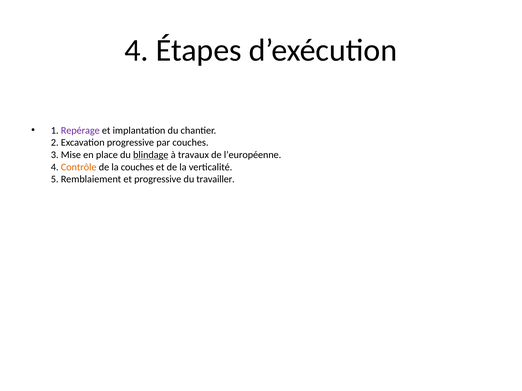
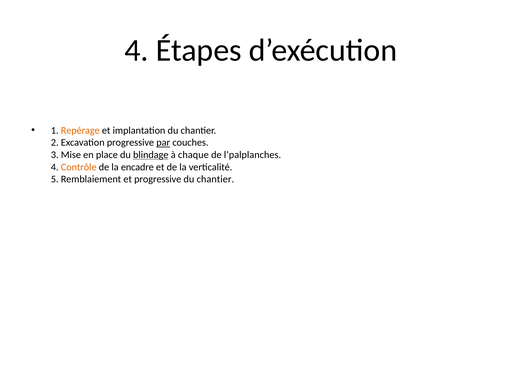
Repérage colour: purple -> orange (80, 131)
par underline: none -> present (163, 143)
travaux: travaux -> chaque (193, 155)
l’européenne: l’européenne -> l’palplanches (253, 155)
la couches: couches -> encadre (137, 167)
travailler: travailler -> chantier (215, 179)
